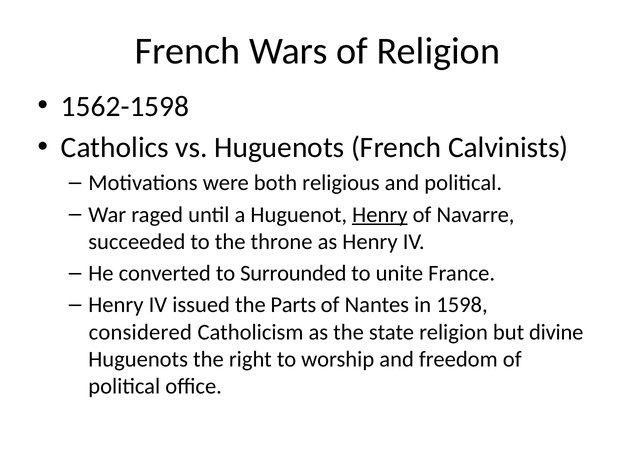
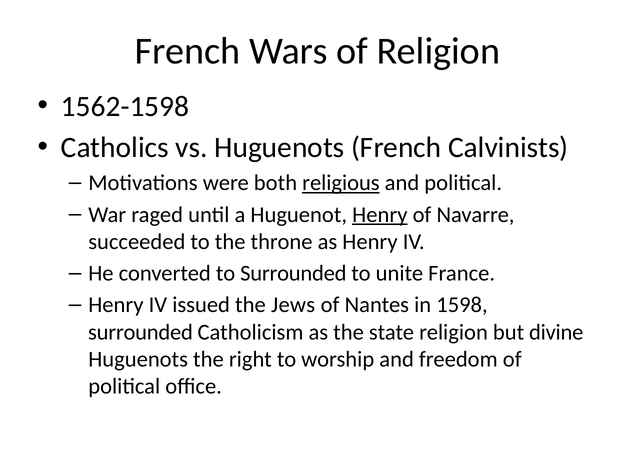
religious underline: none -> present (341, 183)
Parts: Parts -> Jews (293, 305)
considered: considered -> surrounded (140, 332)
